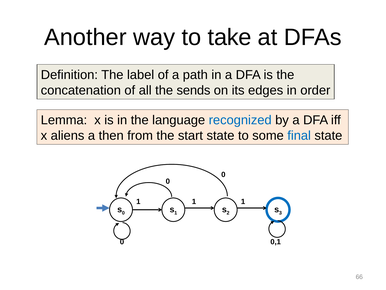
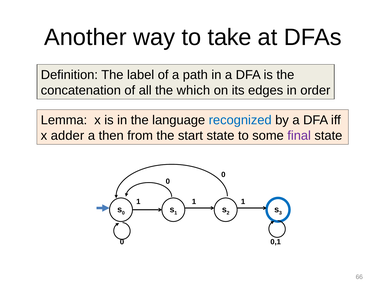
sends: sends -> which (193, 90)
aliens: aliens -> adder (67, 135)
final colour: blue -> purple (299, 135)
